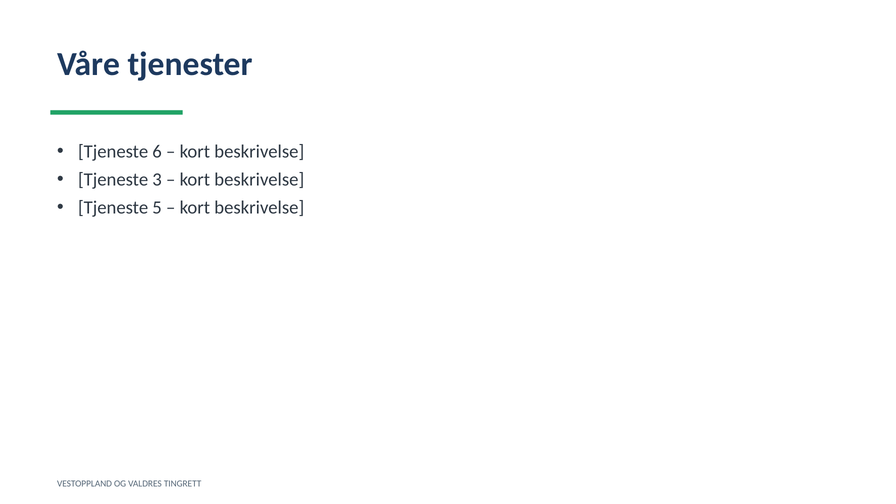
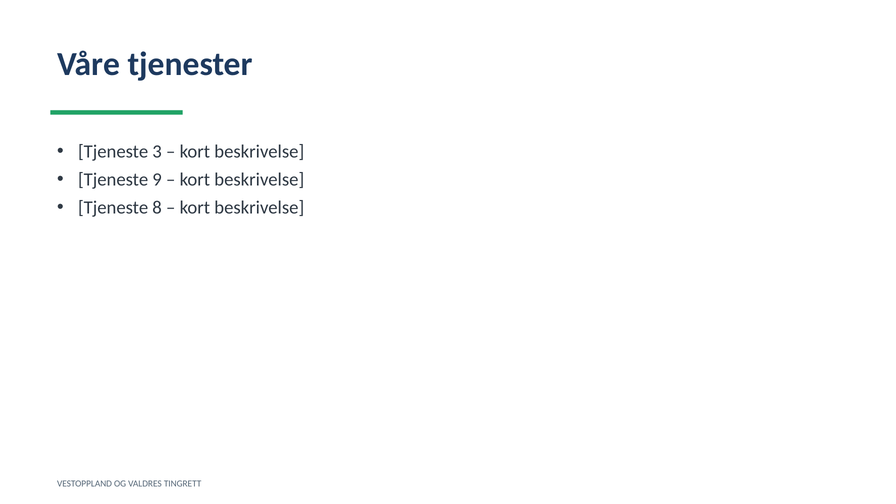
6: 6 -> 3 (157, 152)
3: 3 -> 9 (157, 180)
5: 5 -> 8 (157, 208)
